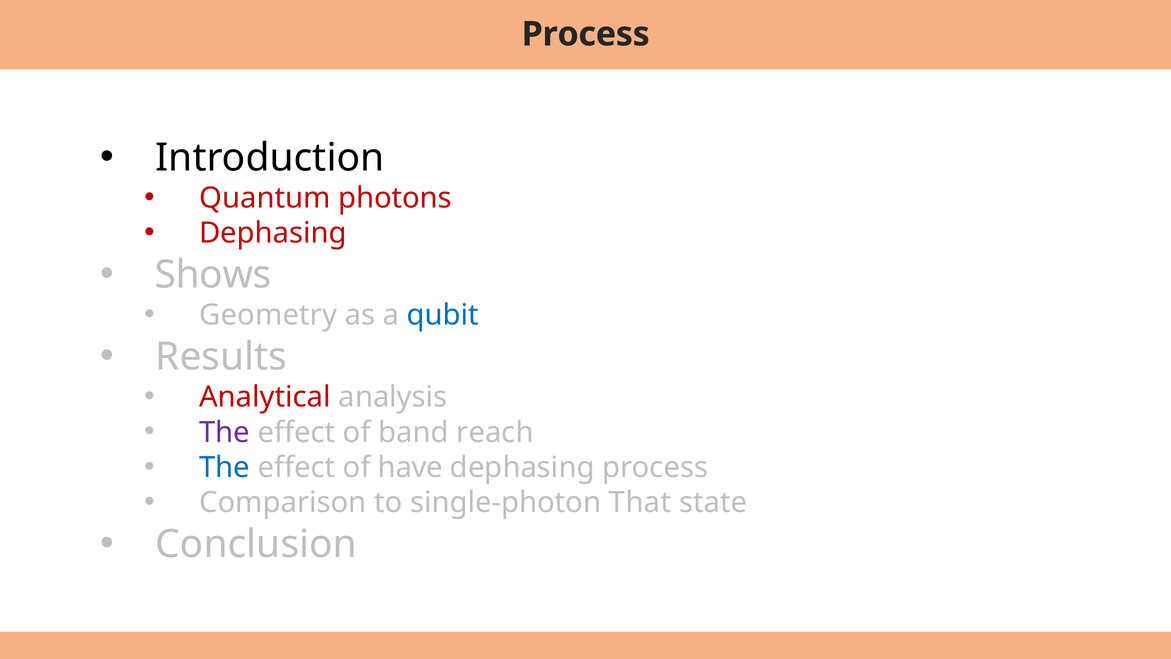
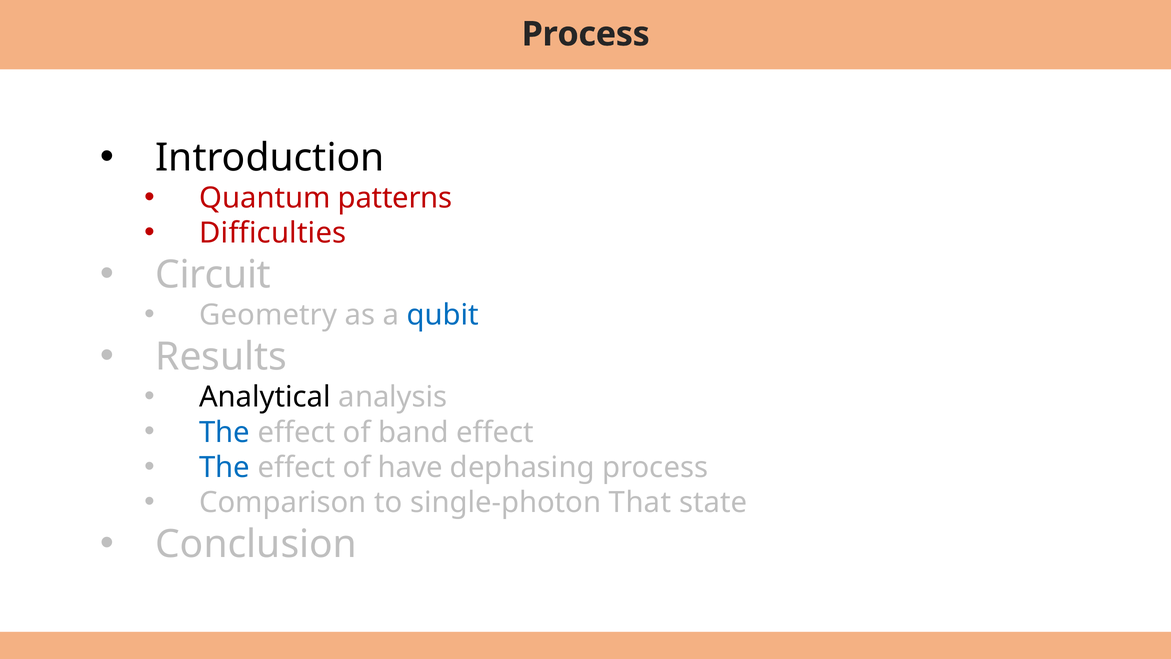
photons: photons -> patterns (395, 198)
Dephasing: Dephasing -> Difficulties (273, 233)
Shows: Shows -> Circuit (213, 275)
Analytical colour: red -> black (265, 397)
The colour: purple -> blue (225, 432)
band reach: reach -> effect (495, 432)
